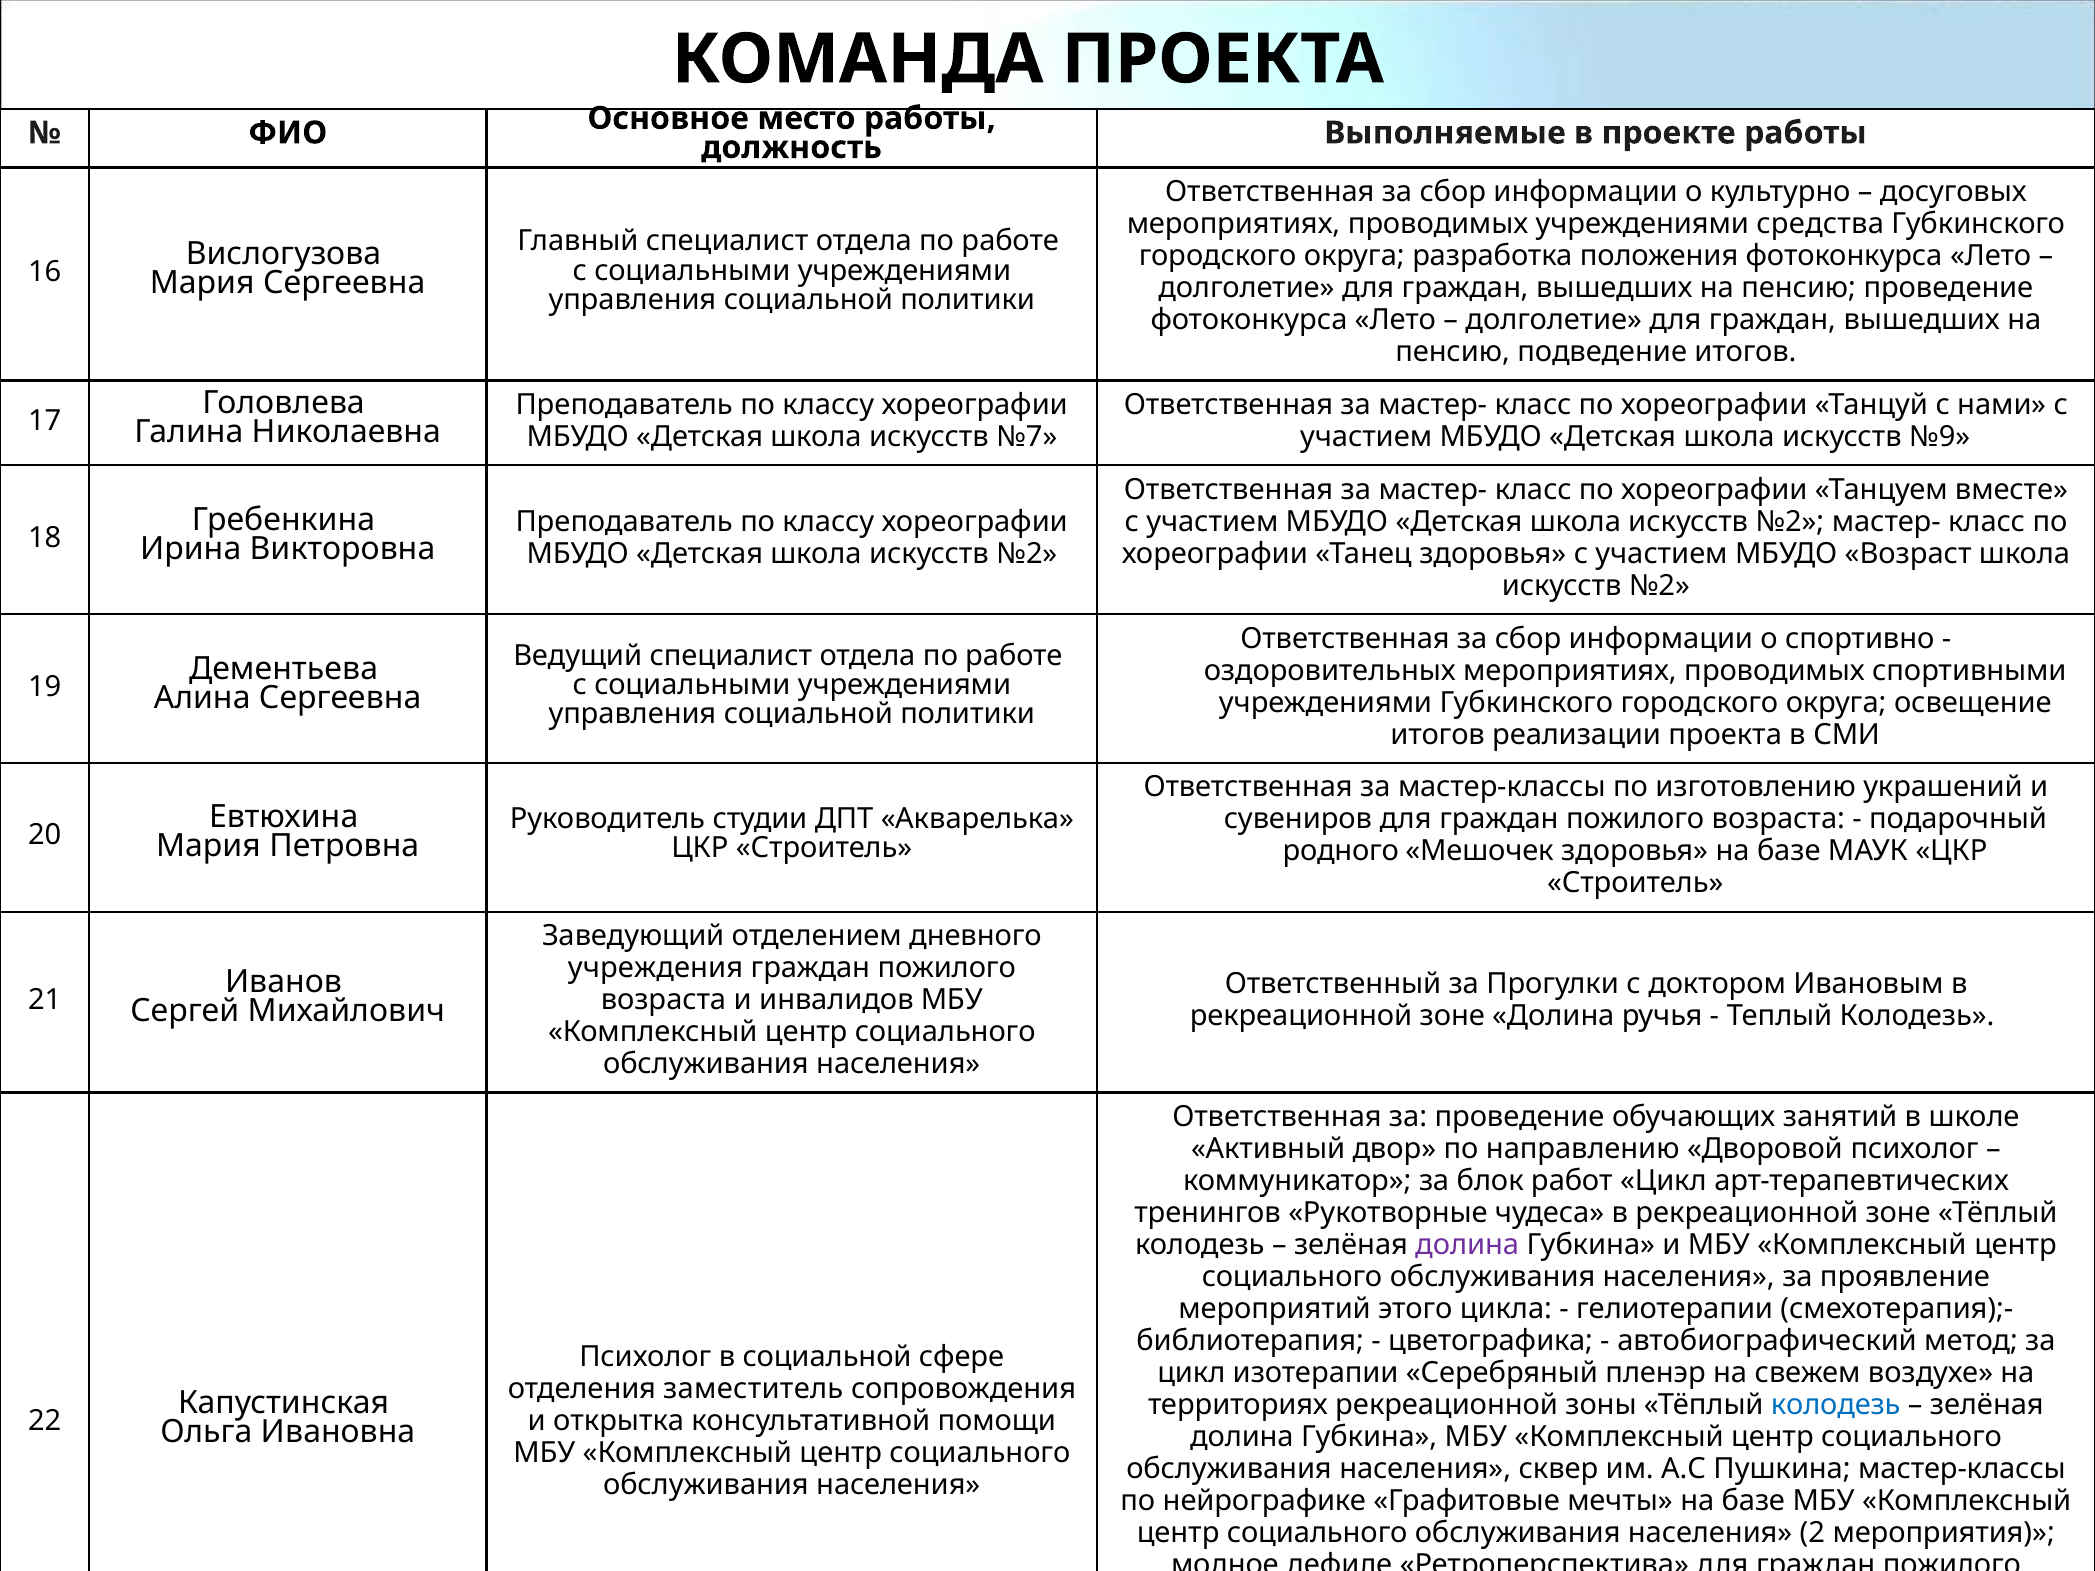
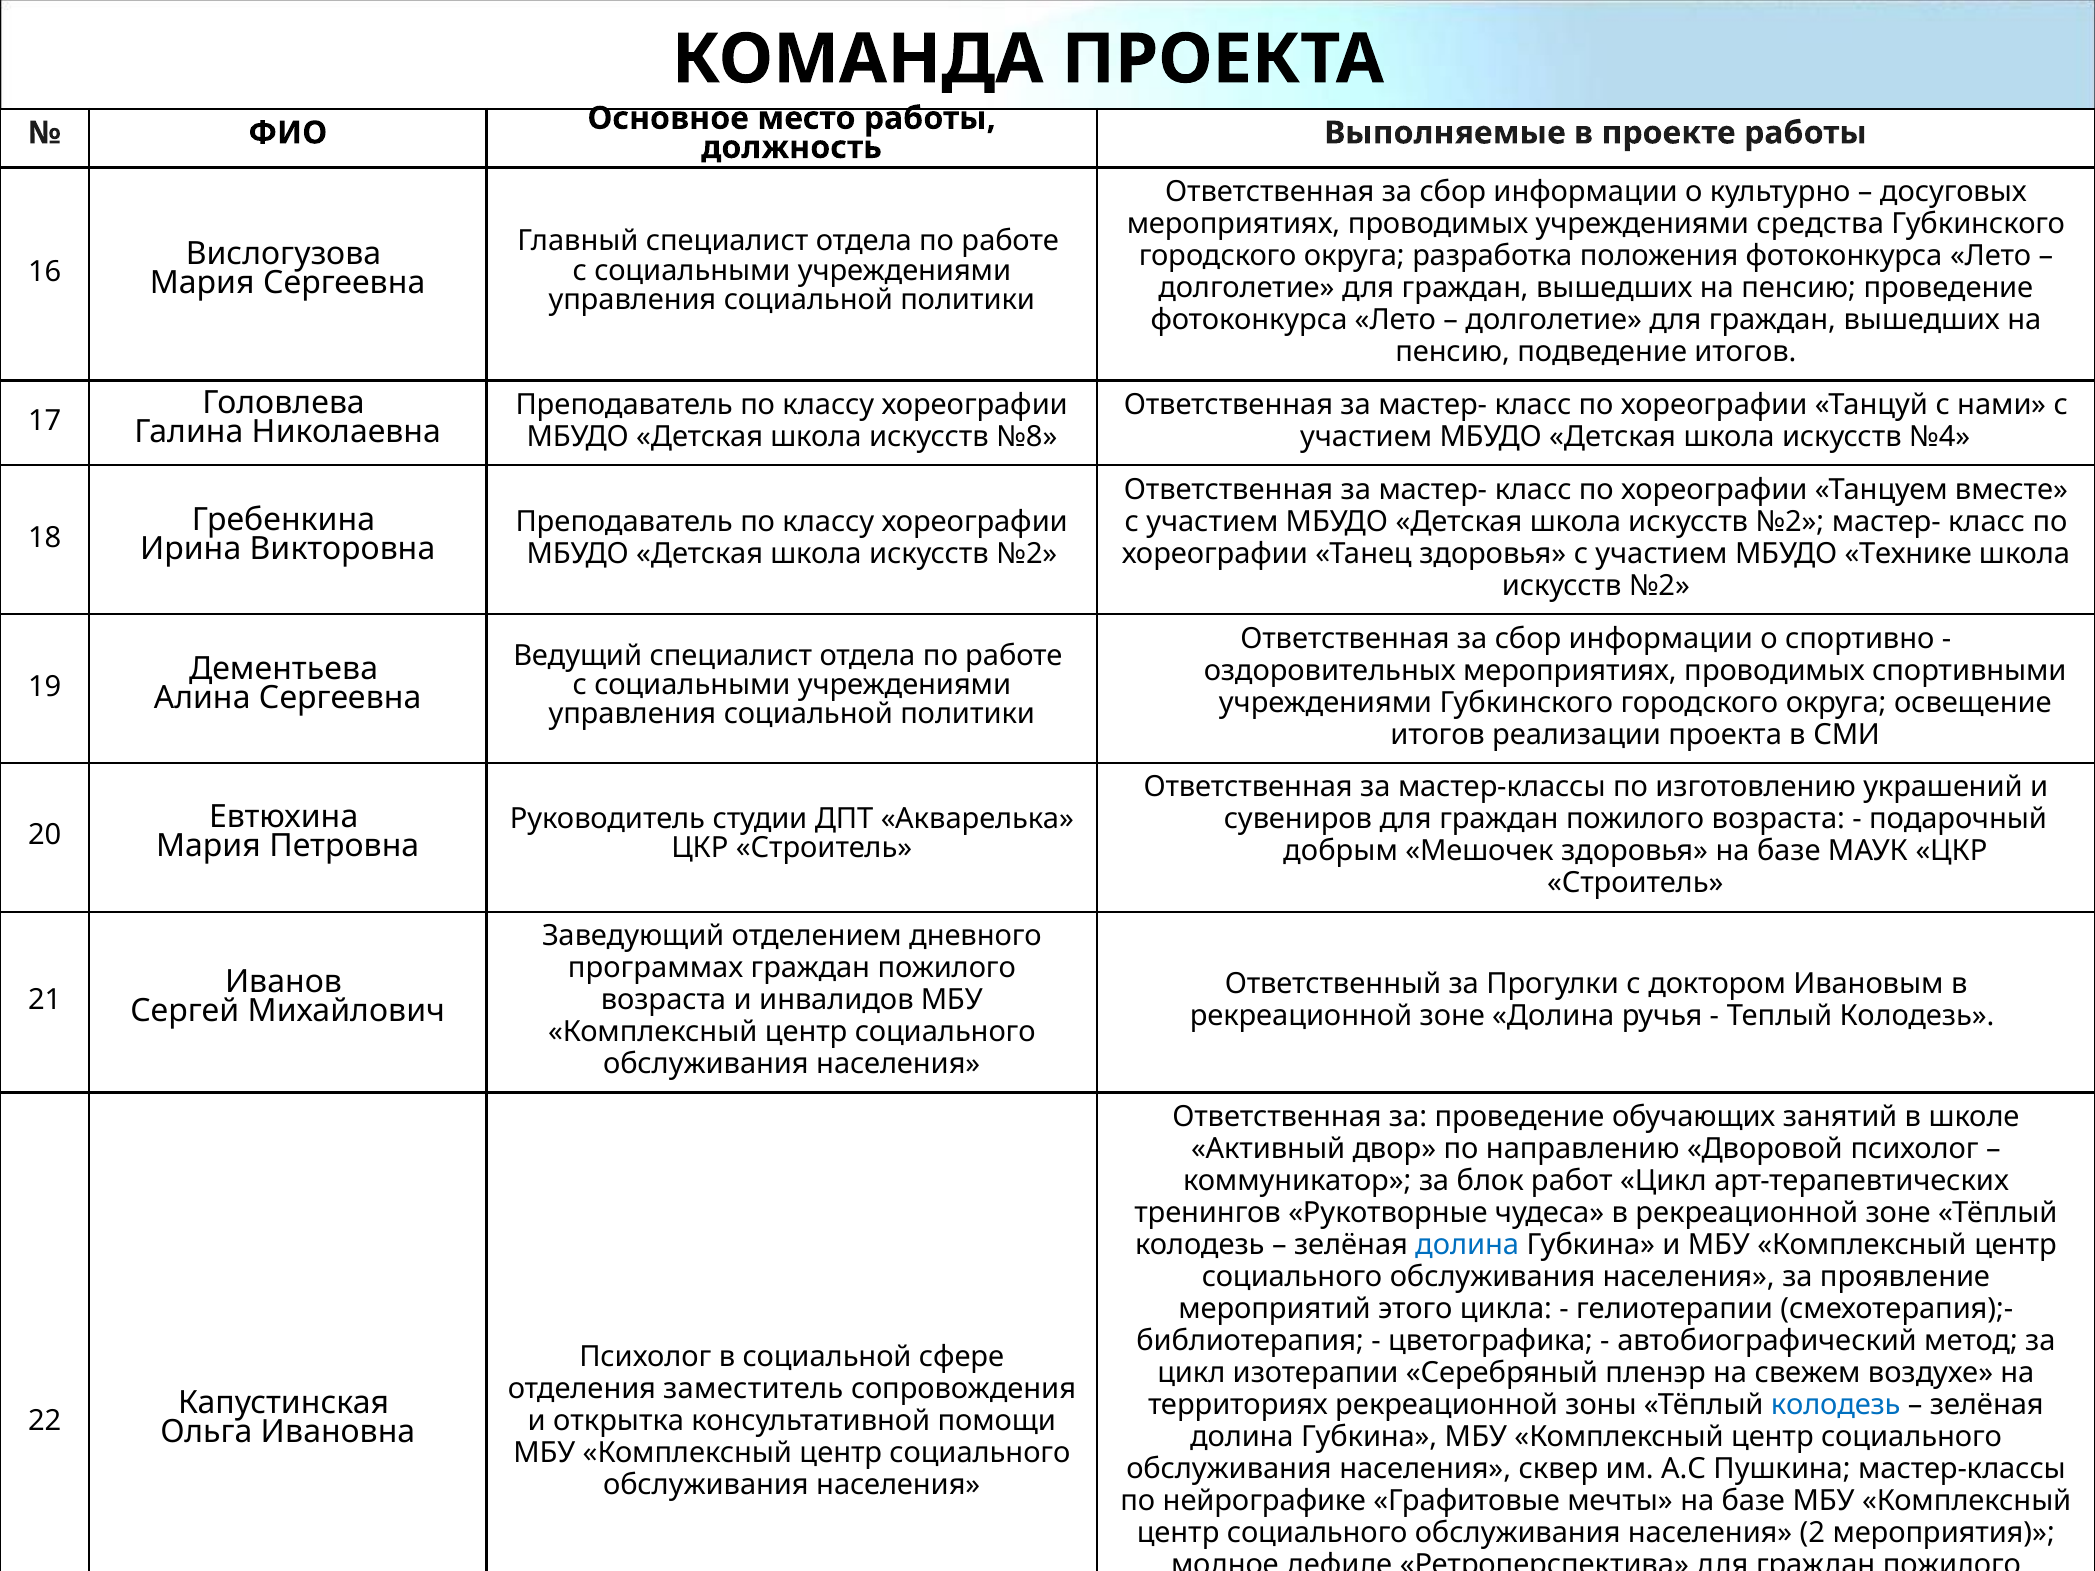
№7: №7 -> №8 (1027, 437)
№9: №9 -> №4 (1940, 437)
Возраст: Возраст -> Технике (1908, 554)
родного: родного -> добрым (1341, 851)
учреждения: учреждения -> программах (656, 968)
долина colour: purple -> blue (1467, 1245)
